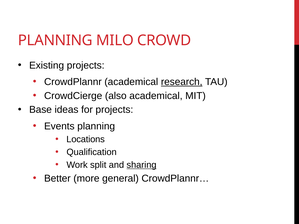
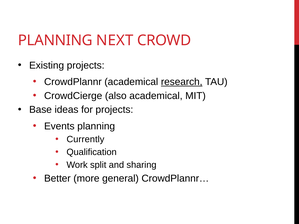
MILO: MILO -> NEXT (115, 40)
Locations: Locations -> Currently (85, 139)
sharing underline: present -> none (142, 165)
